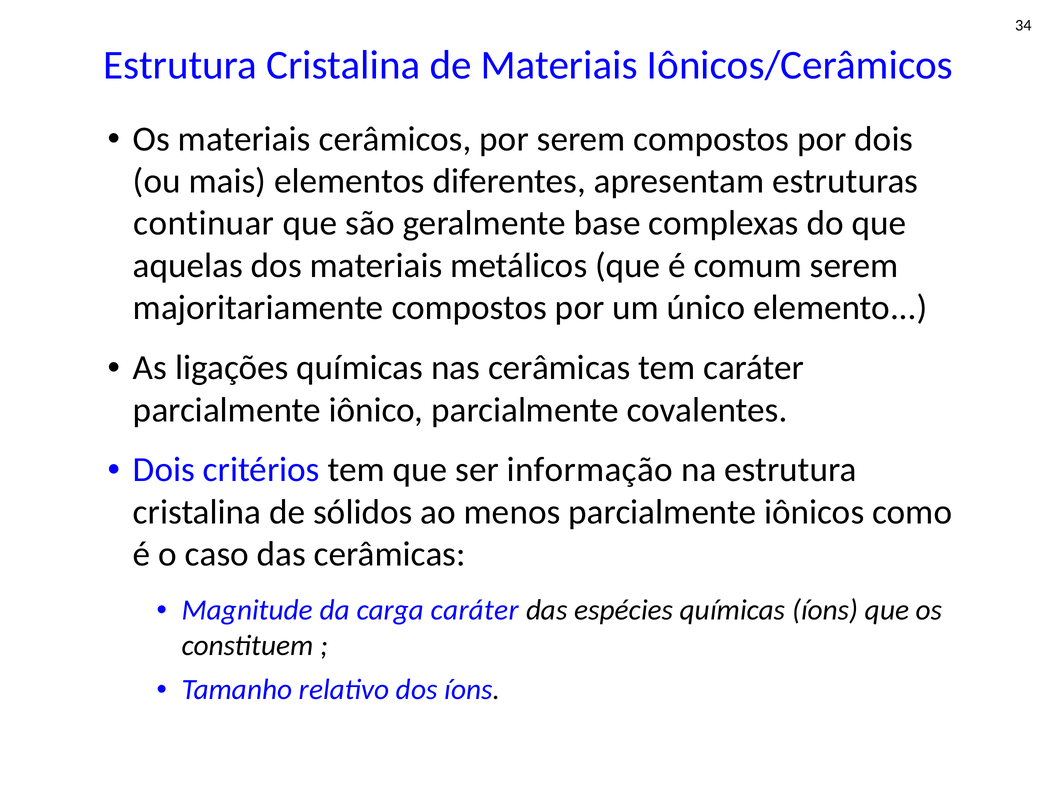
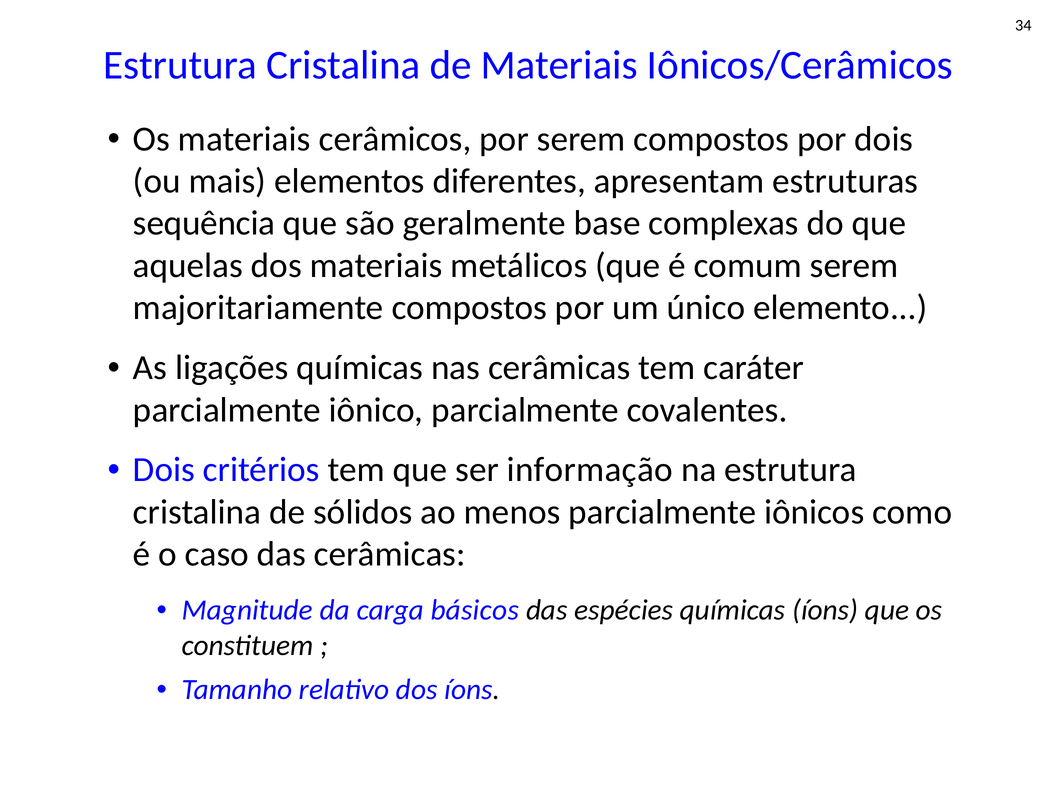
continuar: continuar -> sequência (204, 224)
carga caráter: caráter -> básicos (475, 611)
